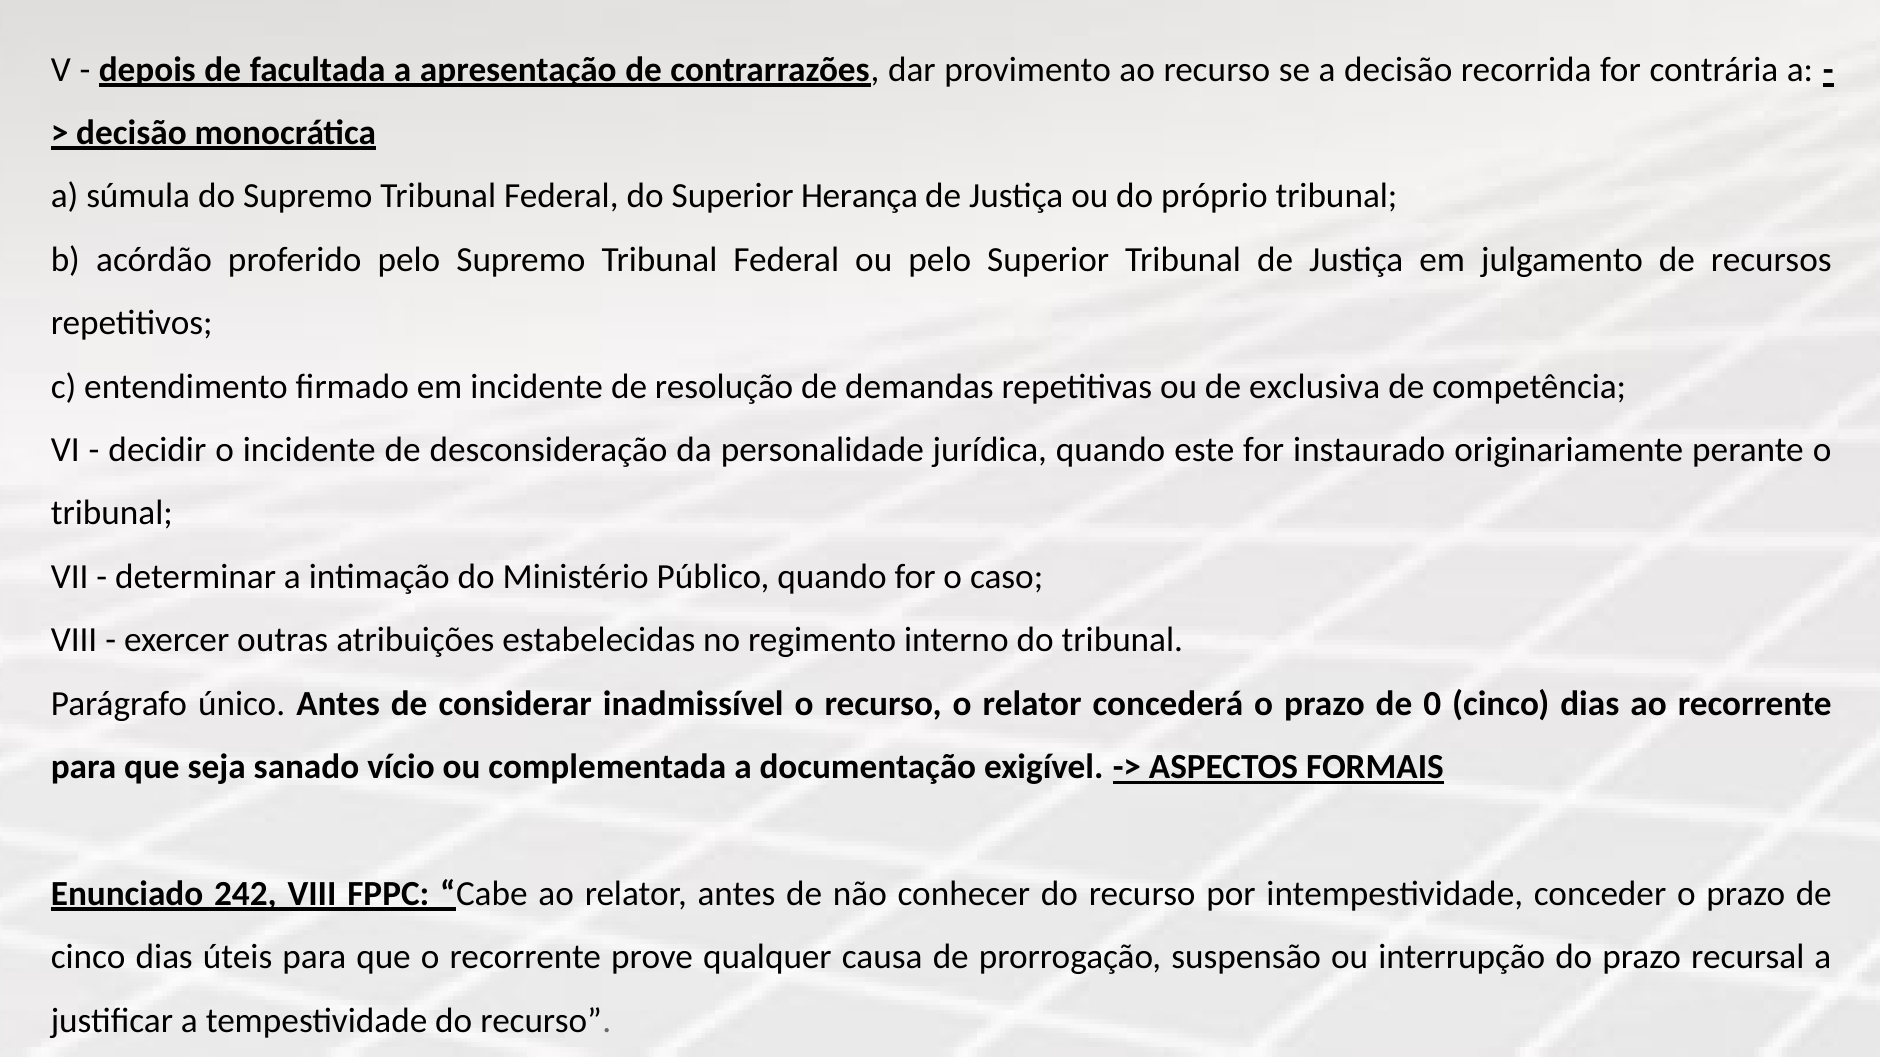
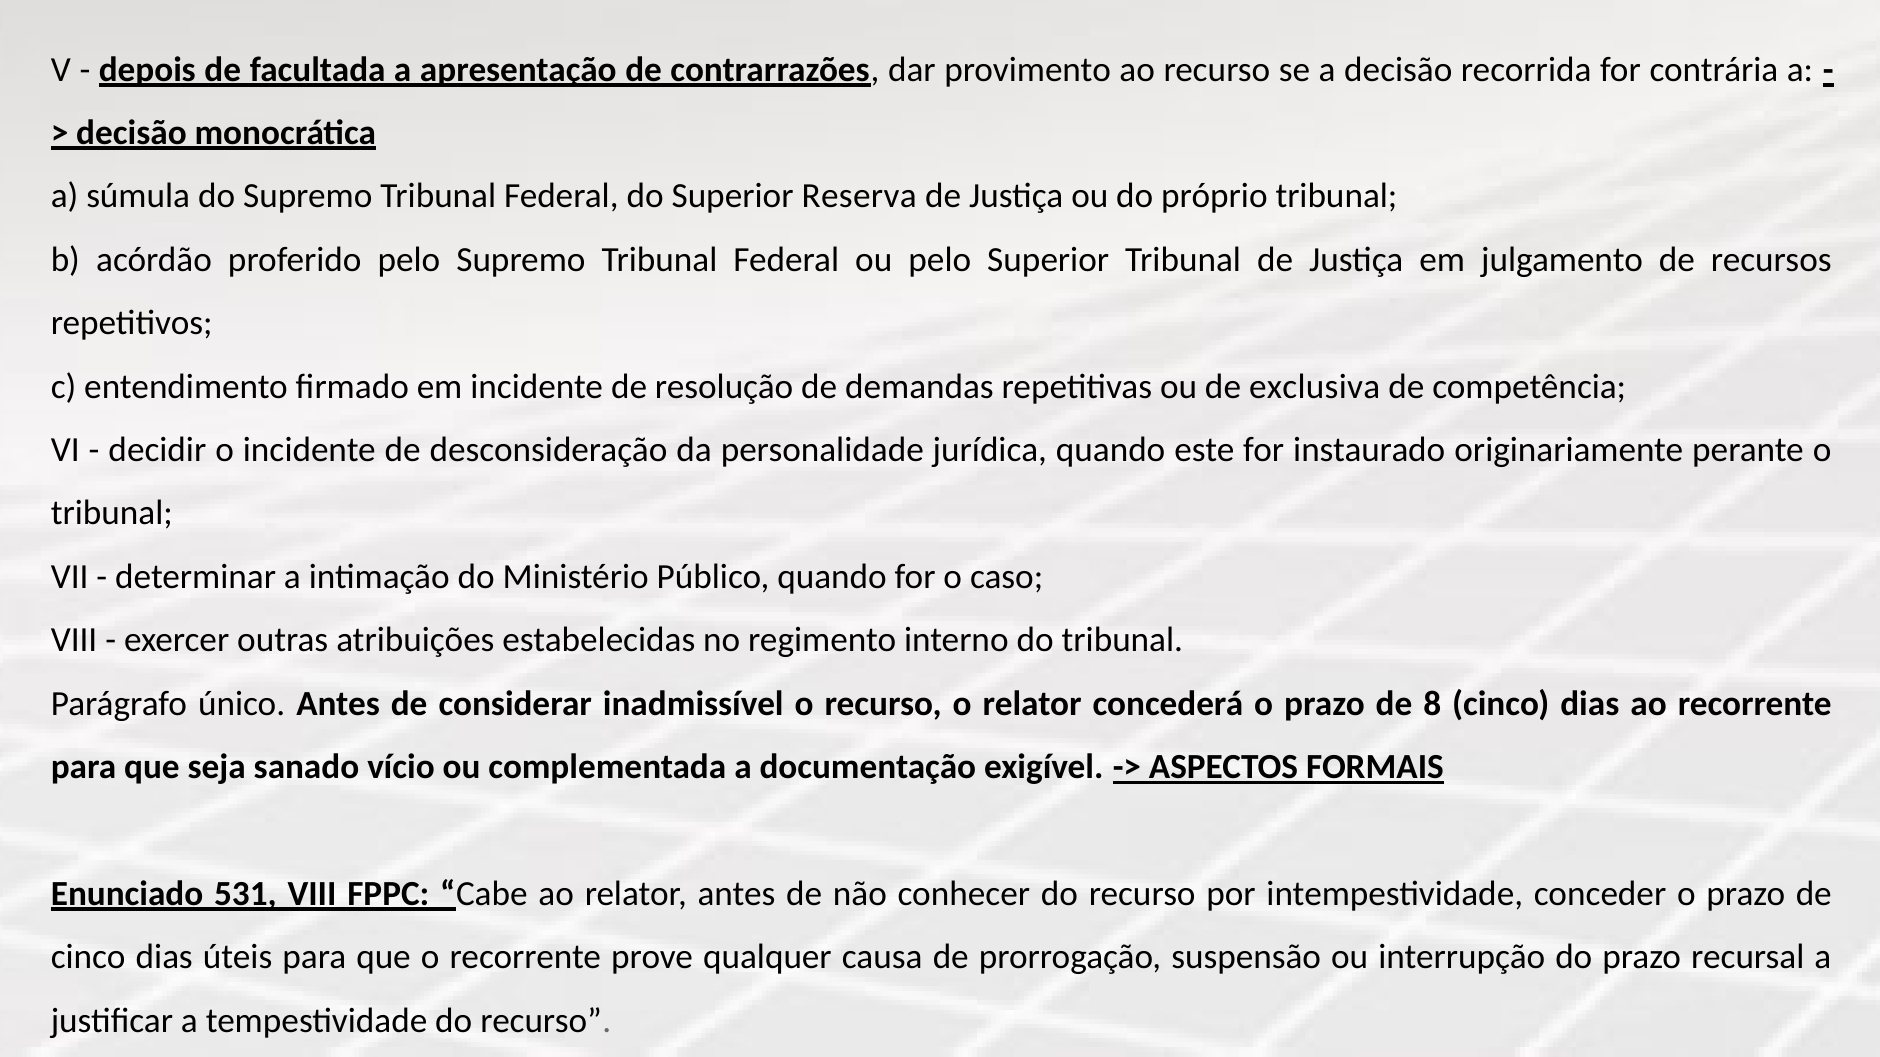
Herança: Herança -> Reserva (859, 196)
0: 0 -> 8 (1432, 704)
242: 242 -> 531 (245, 894)
